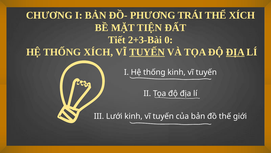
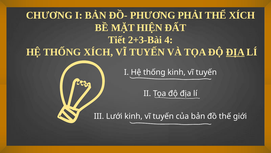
TRÁI: TRÁI -> PHẢI (190, 15)
TIỆN: TIỆN -> HIỆN (150, 28)
0: 0 -> 4 (169, 40)
TUYẾN underline: present -> none (147, 52)
